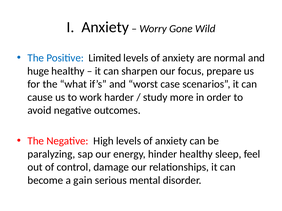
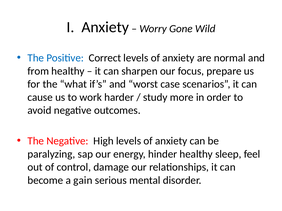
Limited: Limited -> Correct (105, 58)
huge: huge -> from (38, 71)
